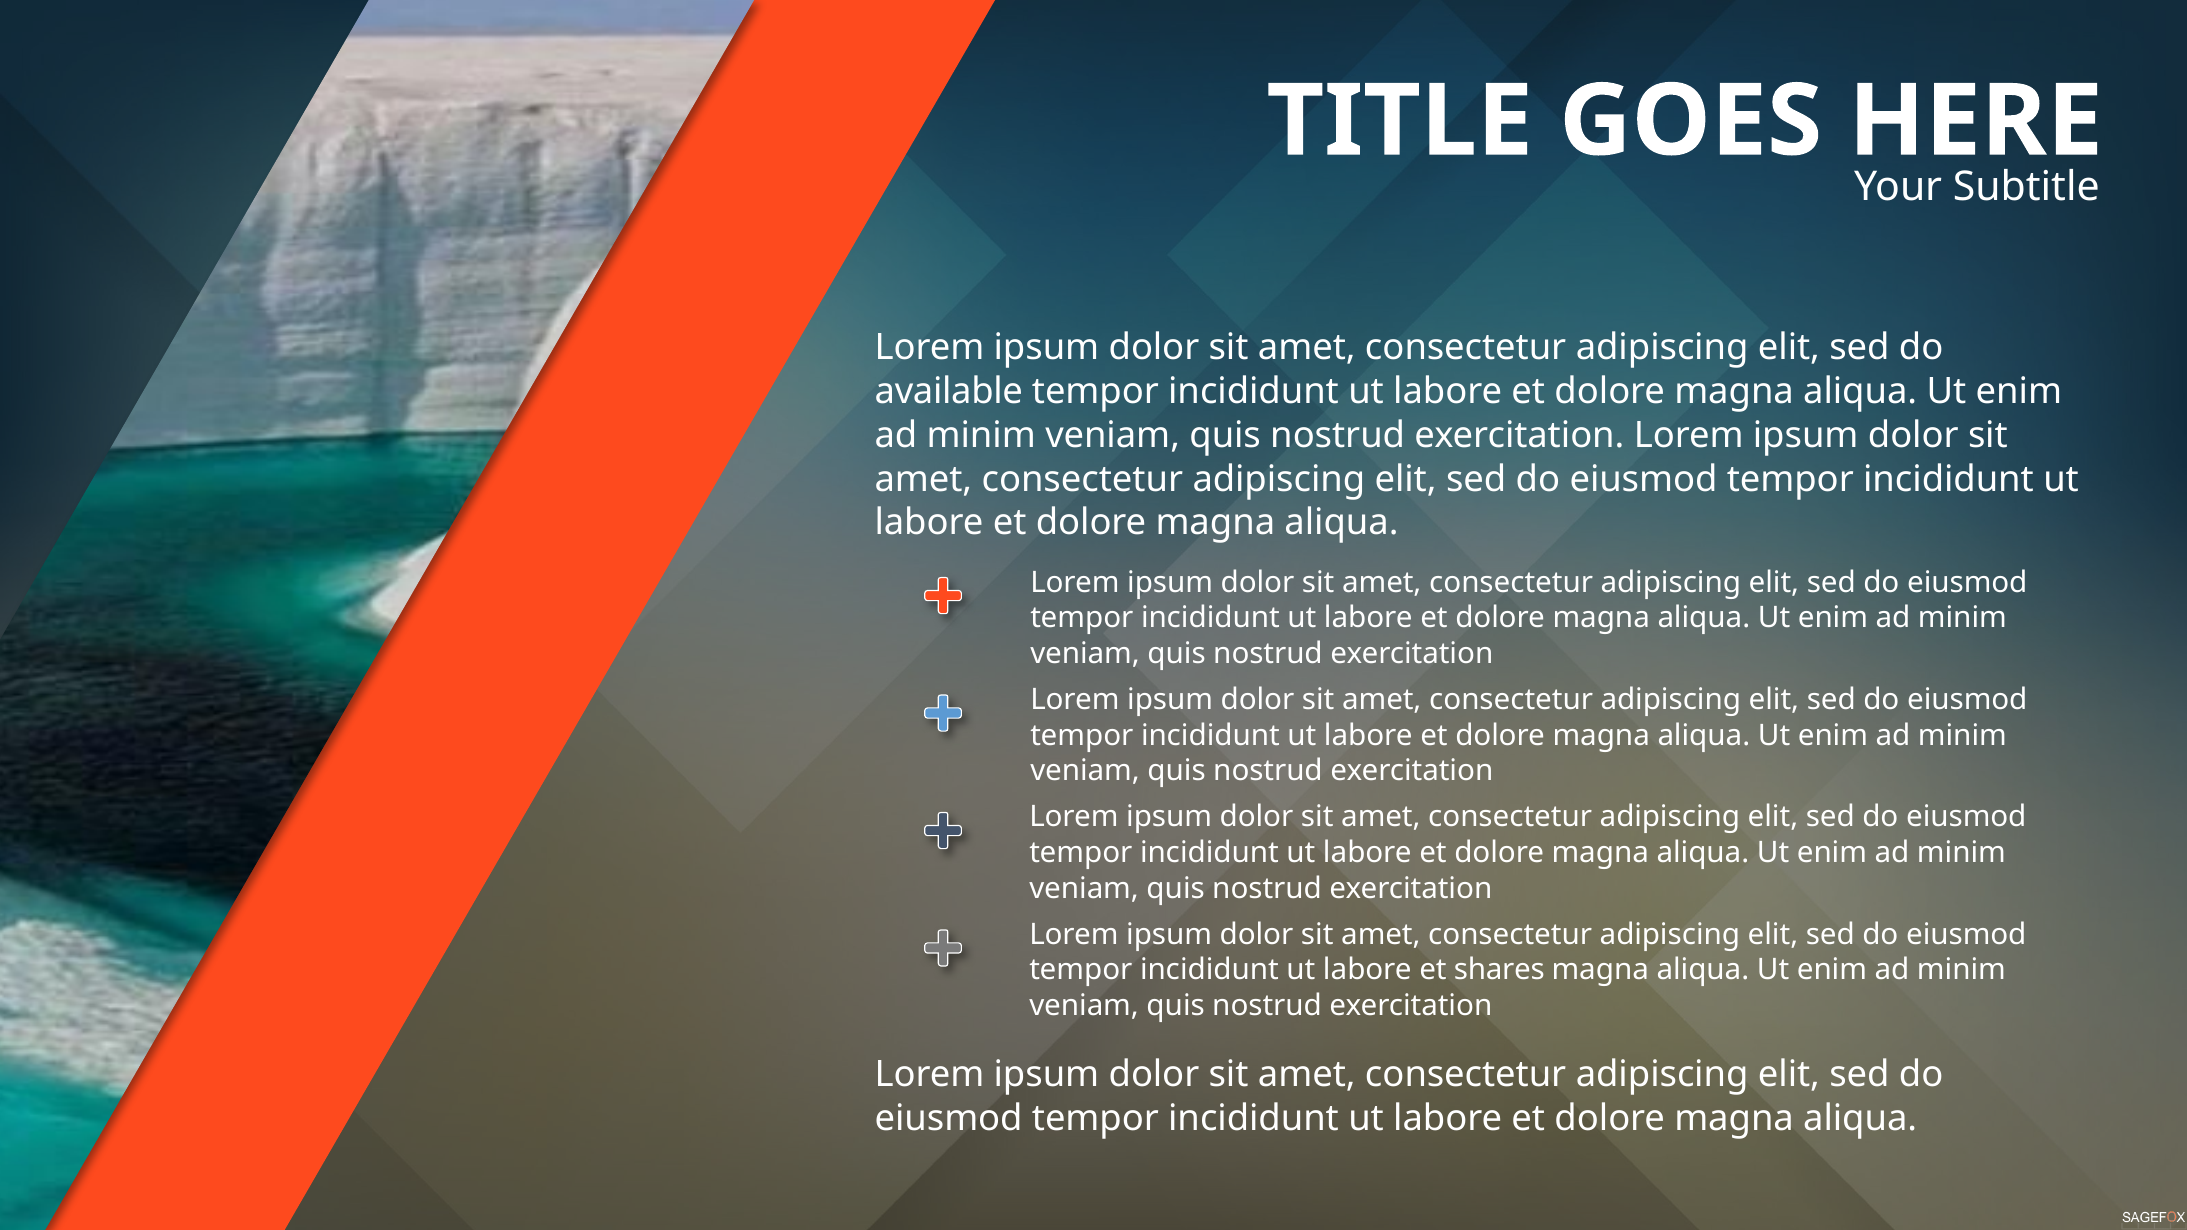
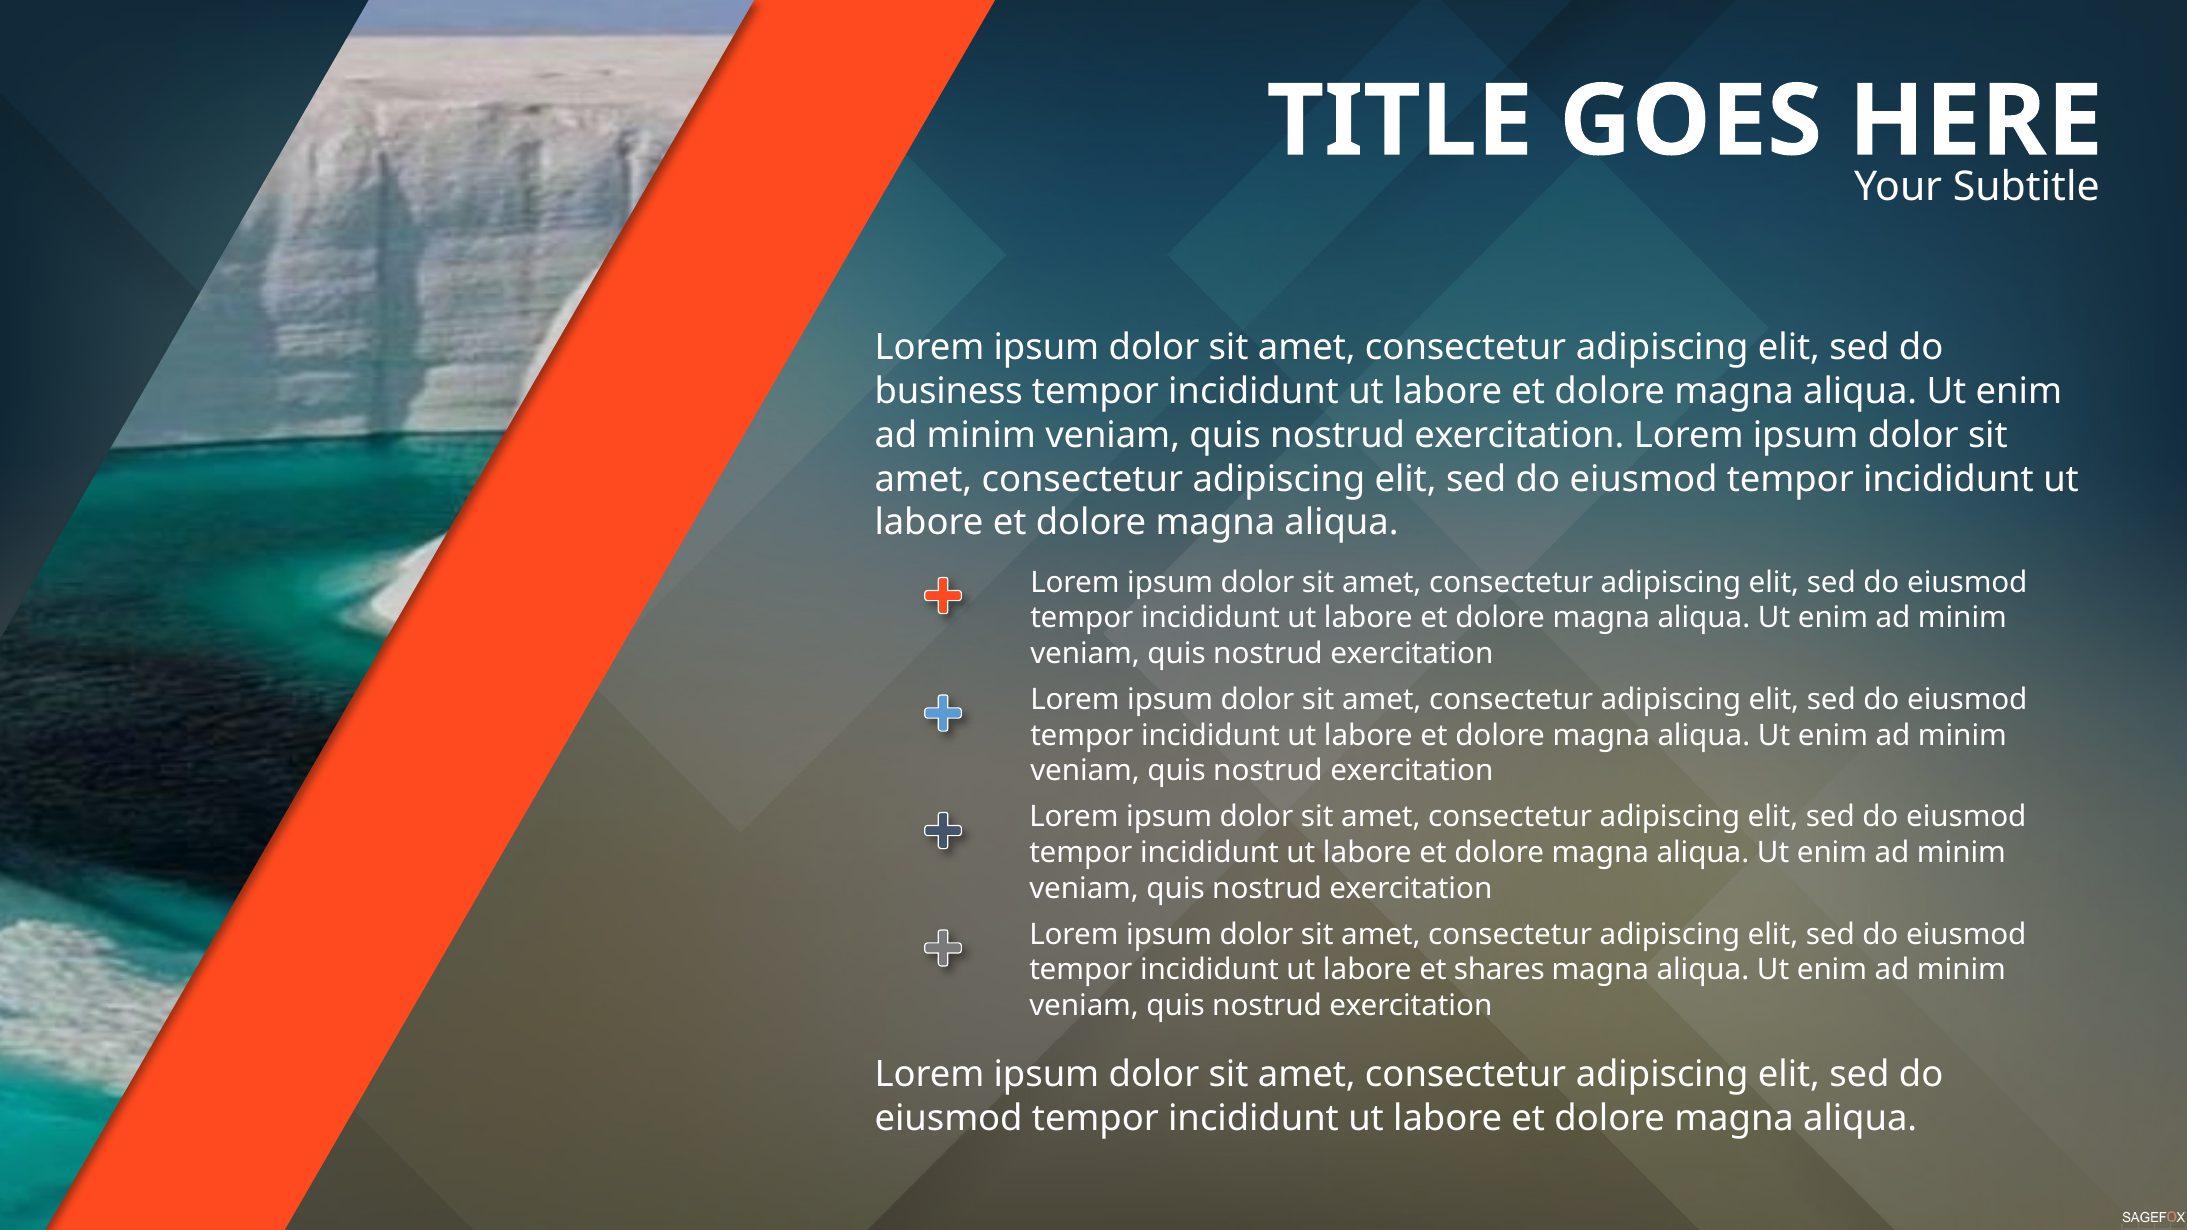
available: available -> business (949, 392)
